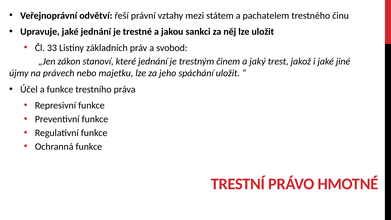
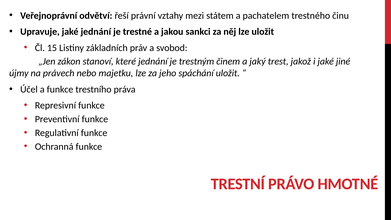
33: 33 -> 15 (52, 48)
